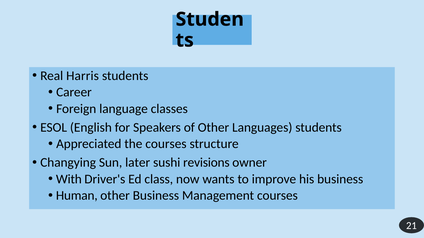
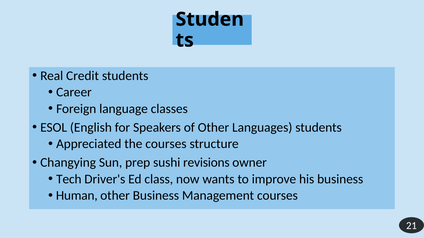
Harris: Harris -> Credit (83, 76)
later: later -> prep (138, 163)
With: With -> Tech (69, 179)
